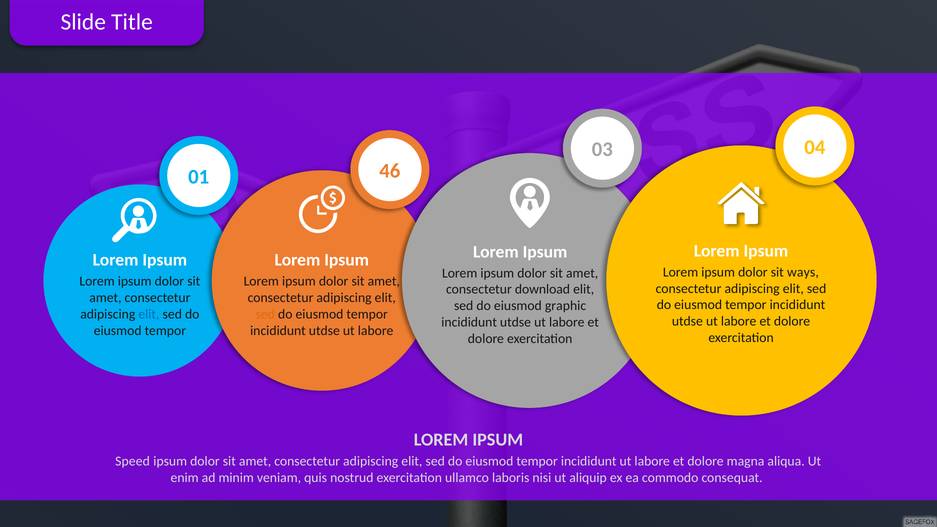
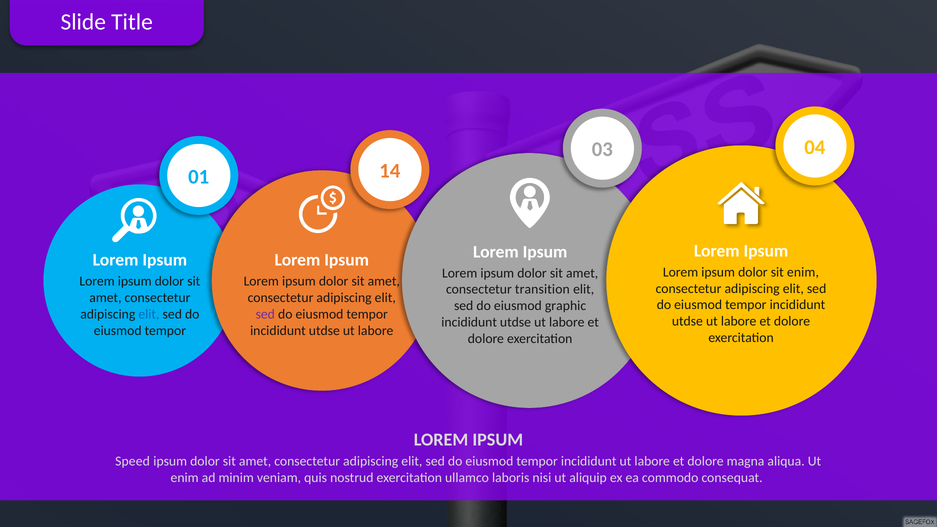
46: 46 -> 14 (390, 171)
sit ways: ways -> enim (803, 272)
download: download -> transition (542, 289)
sed colour: orange -> purple (265, 314)
